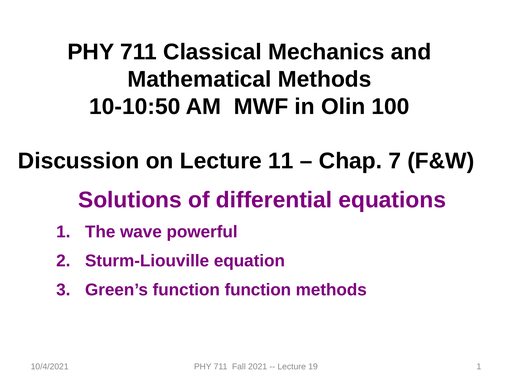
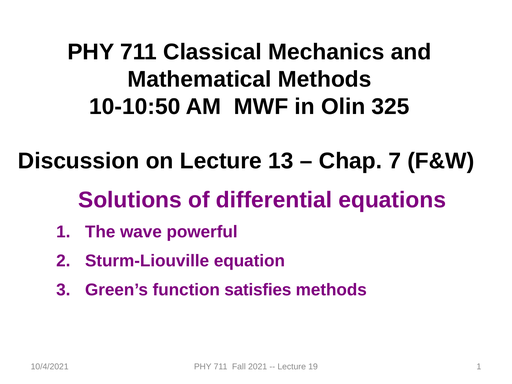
100: 100 -> 325 (391, 107)
11: 11 -> 13 (281, 161)
function function: function -> satisfies (258, 290)
